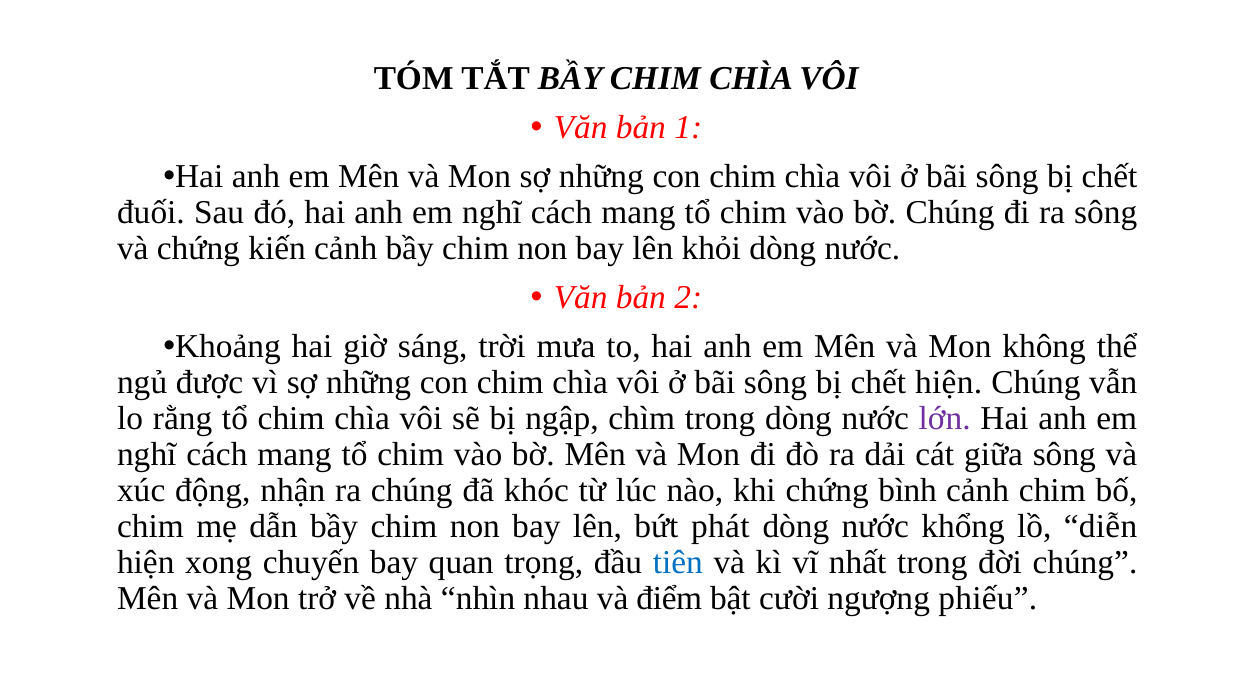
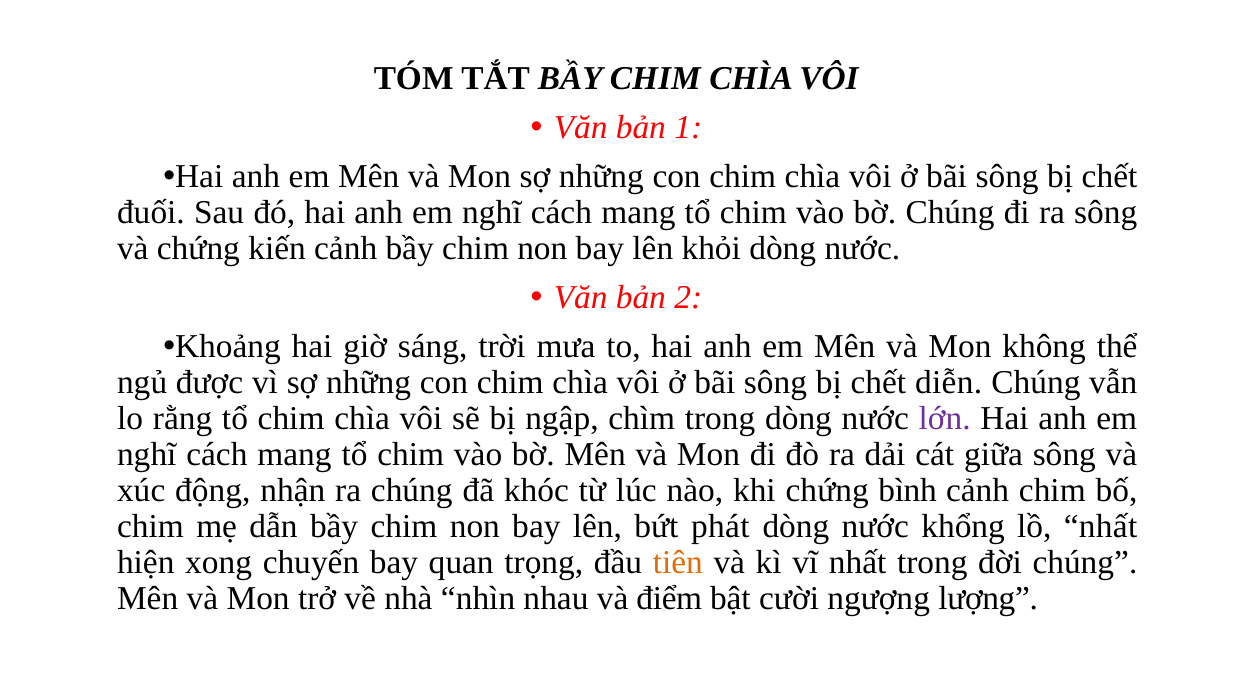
chết hiện: hiện -> diễn (949, 383)
lồ diễn: diễn -> nhất (1101, 527)
tiên colour: blue -> orange (678, 563)
phiếu: phiếu -> lượng (988, 599)
